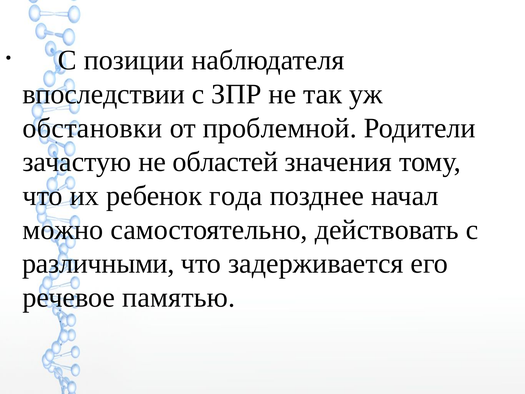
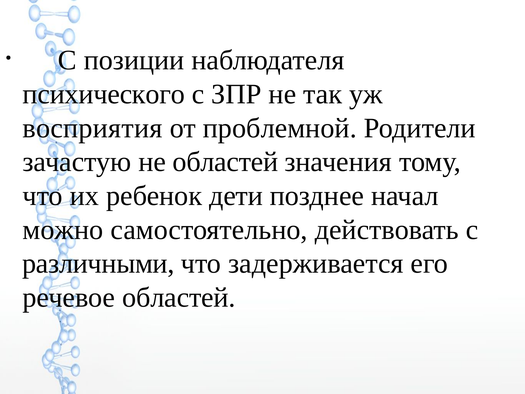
впоследствии: впоследствии -> психического (104, 94)
обстановки: обстановки -> восприятия (92, 128)
года: года -> дети (236, 196)
речевое памятью: памятью -> областей (179, 297)
